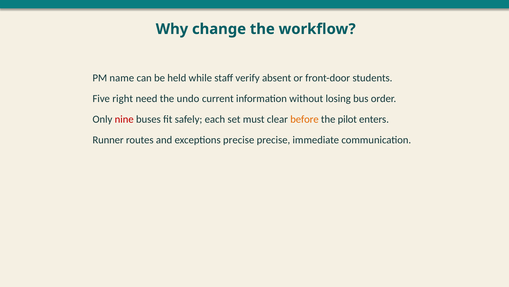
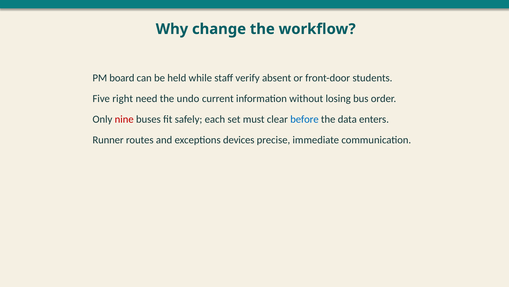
name: name -> board (122, 78)
before colour: orange -> blue (304, 119)
pilot: pilot -> data (347, 119)
exceptions precise: precise -> devices (239, 140)
